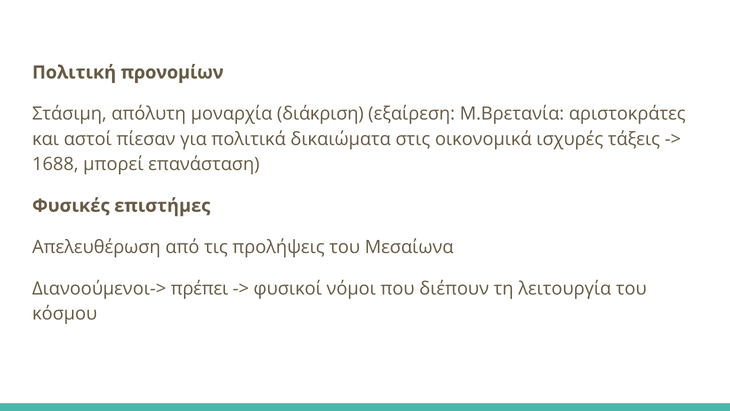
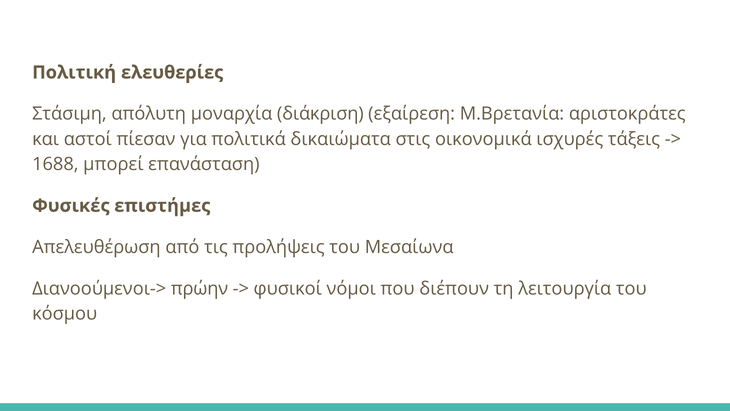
προνομίων: προνομίων -> ελευθερίες (172, 72)
πρέπει: πρέπει -> πρώην (200, 288)
